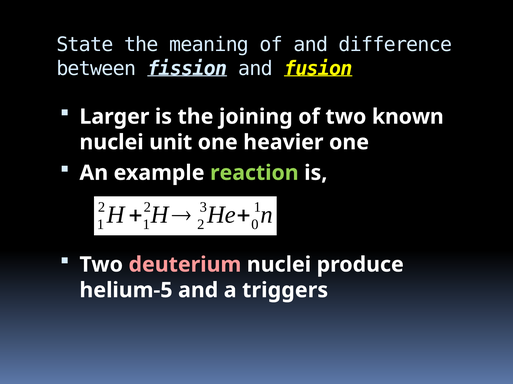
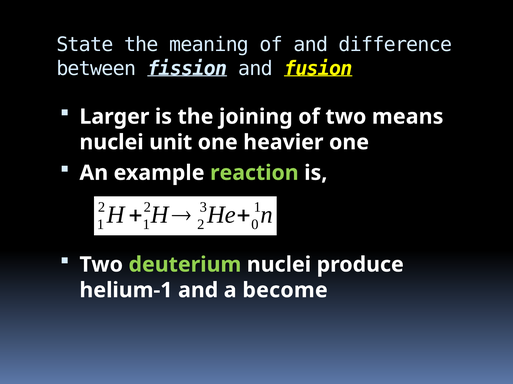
known: known -> means (408, 117)
deuterium colour: pink -> light green (185, 265)
helium-5: helium-5 -> helium-1 (126, 291)
triggers: triggers -> become (285, 291)
